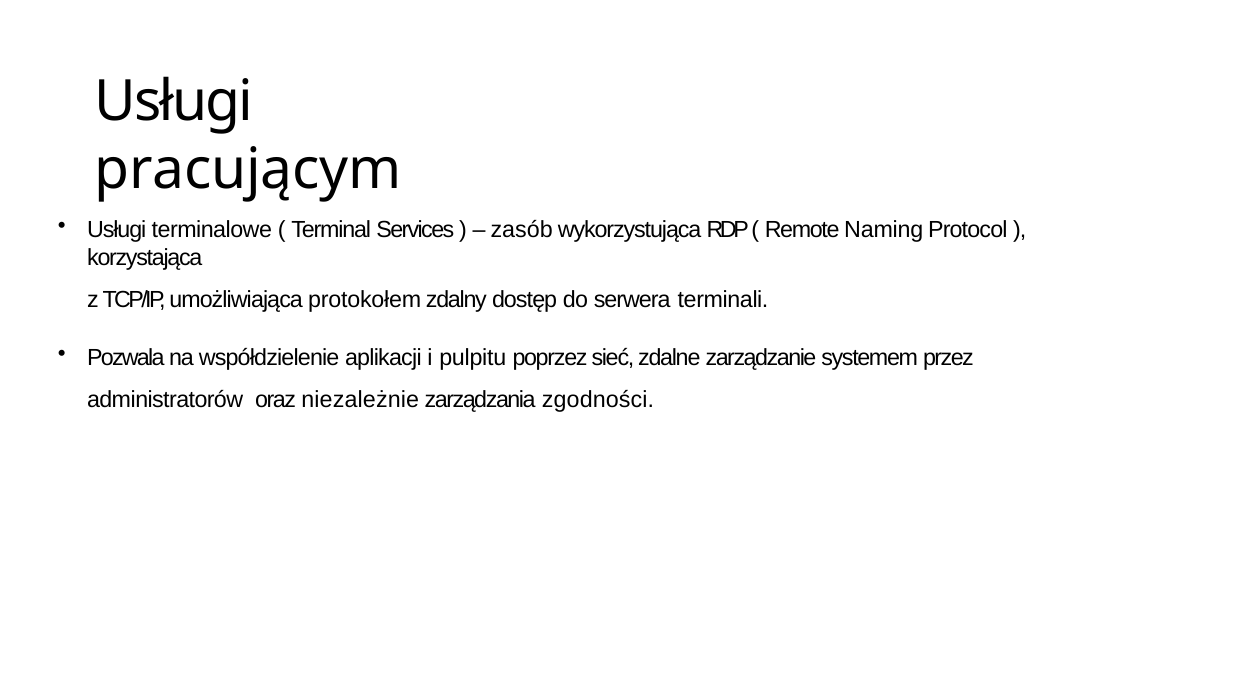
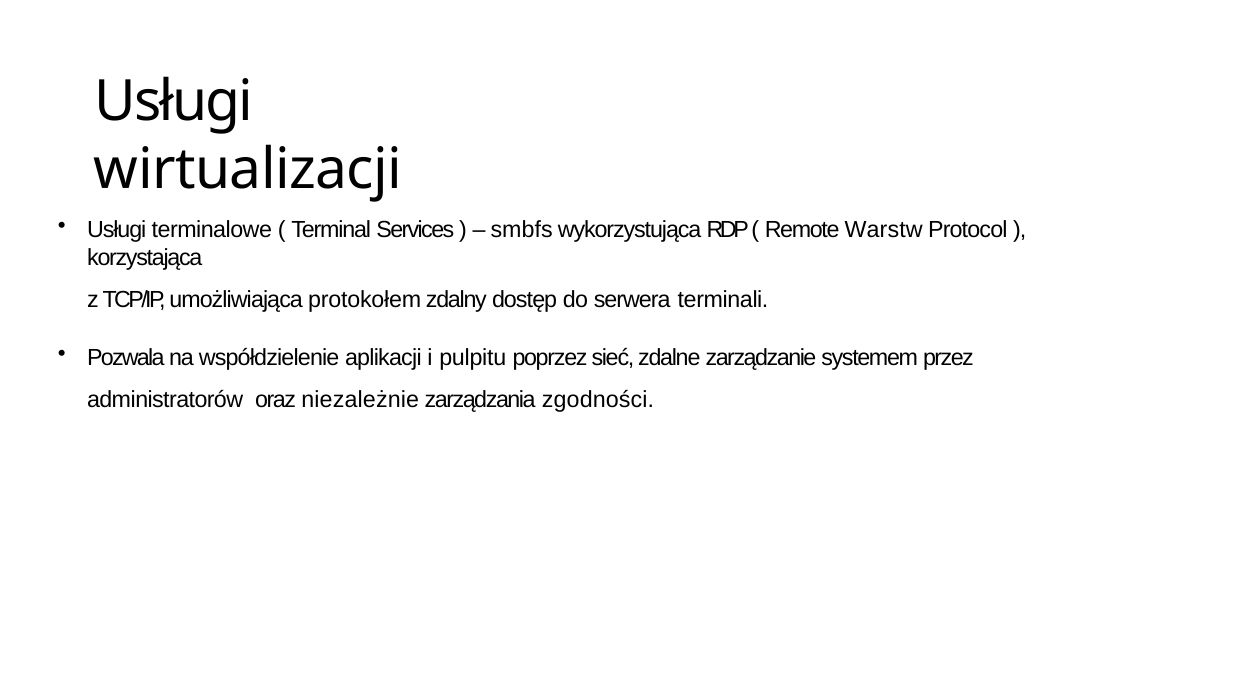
pracującym: pracującym -> wirtualizacji (248, 170)
zasób: zasób -> smbfs (522, 230)
Naming: Naming -> Warstw (884, 230)
